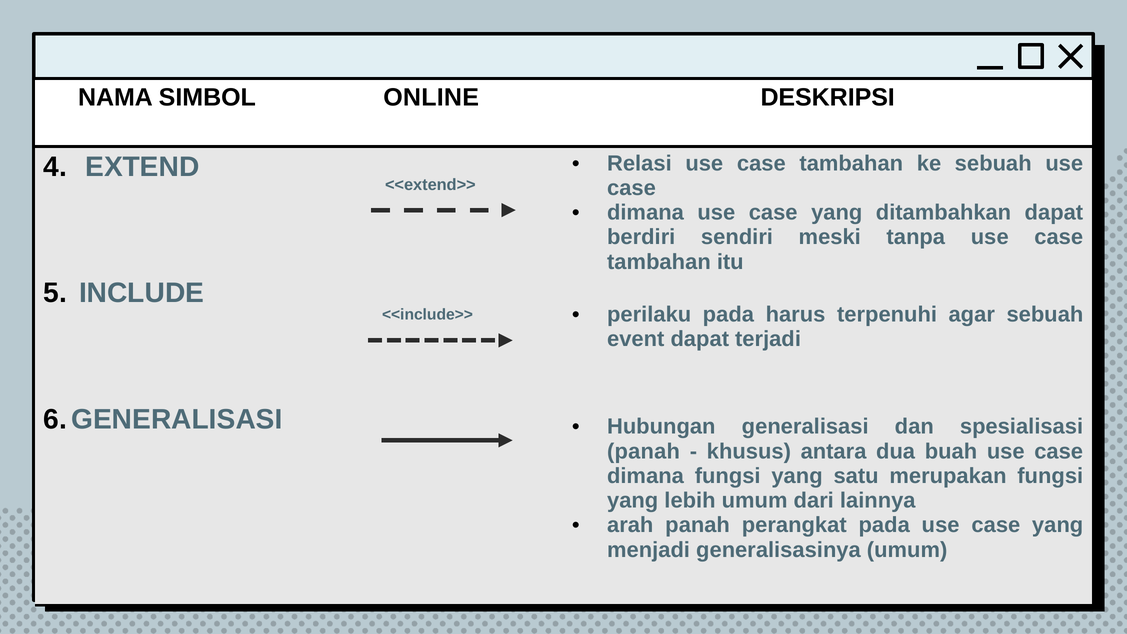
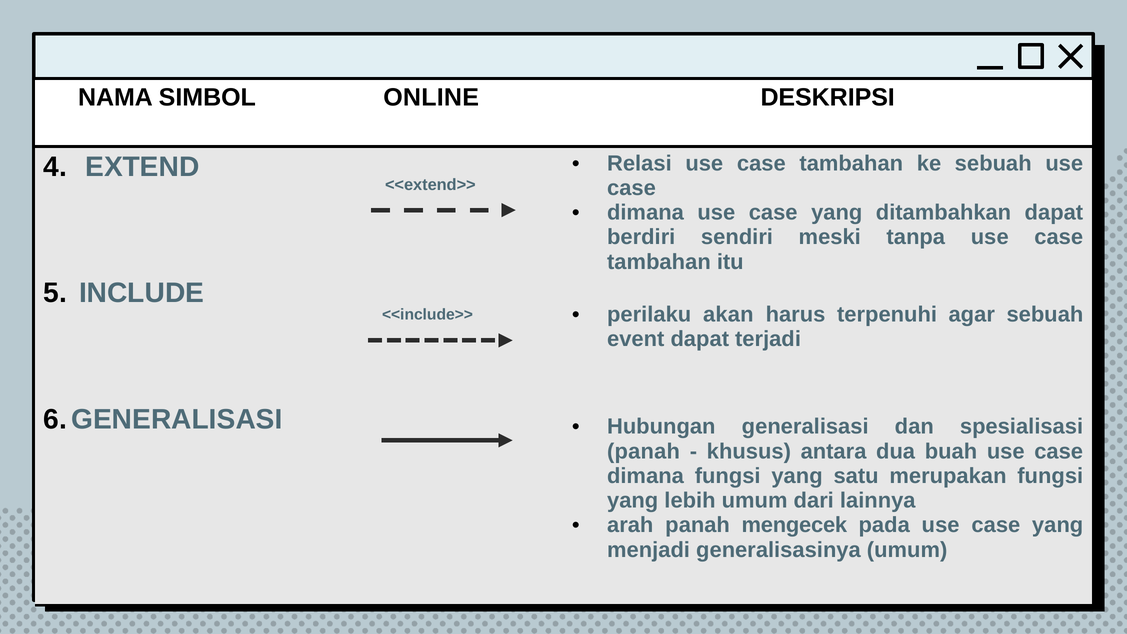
perilaku pada: pada -> akan (728, 314)
perangkat: perangkat -> mengecek (794, 525)
